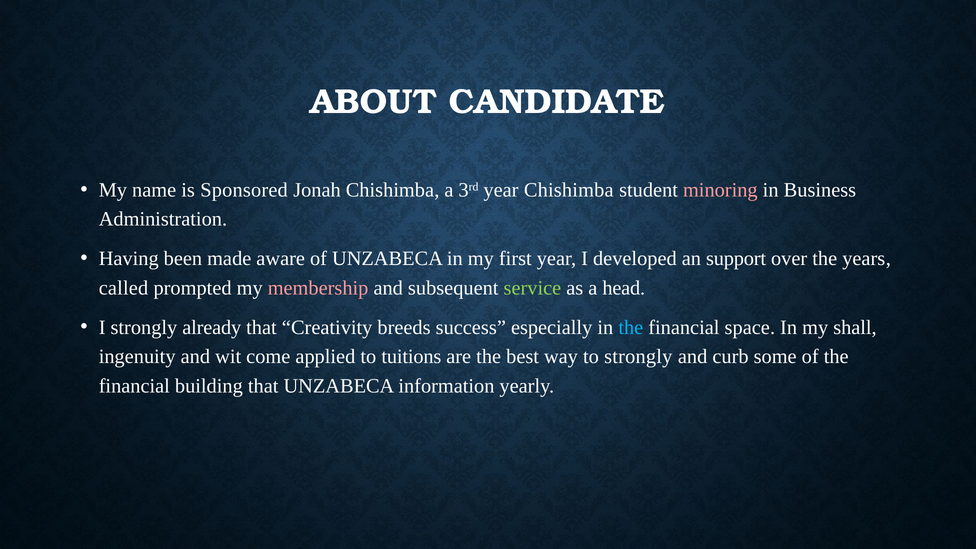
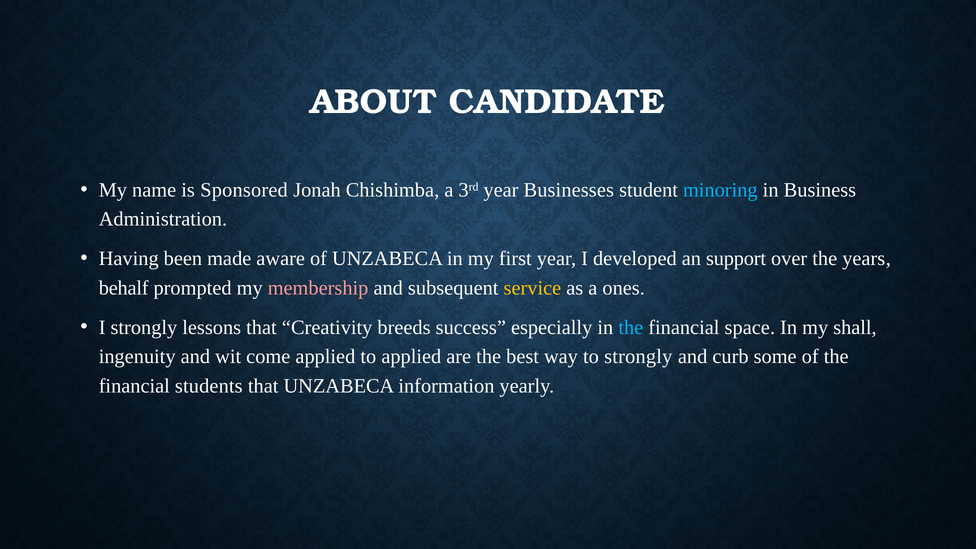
year Chishimba: Chishimba -> Businesses (569, 190)
minoring colour: pink -> light blue (720, 190)
called: called -> behalf (124, 288)
service colour: light green -> yellow (532, 288)
head: head -> ones (624, 288)
already: already -> lessons (212, 327)
to tuitions: tuitions -> applied (411, 357)
building: building -> students (209, 386)
